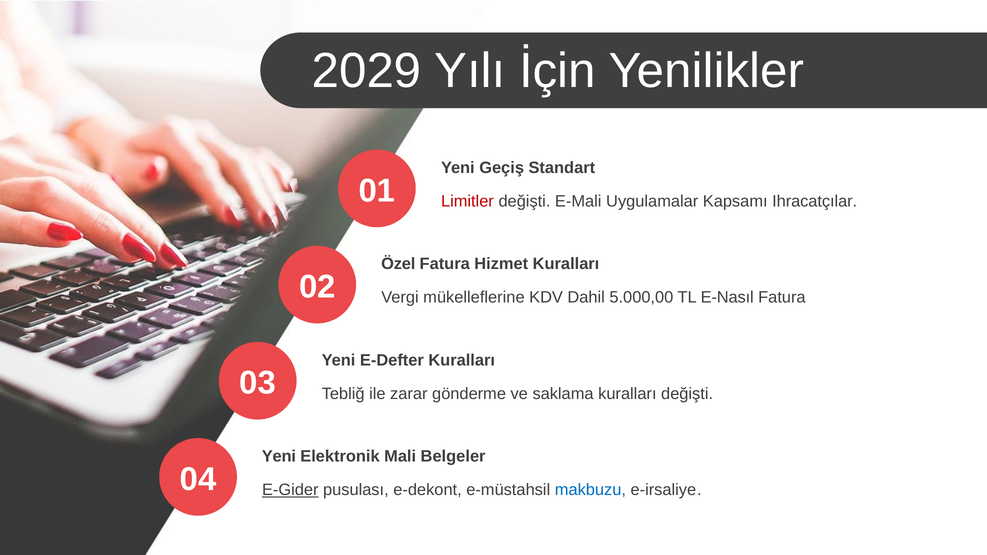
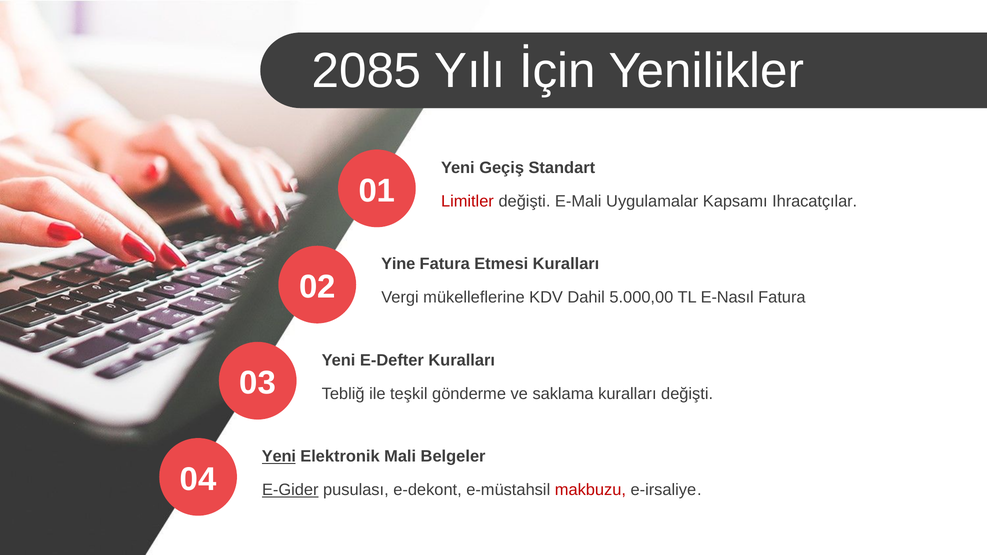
2029: 2029 -> 2085 (367, 71)
Özel: Özel -> Yine (398, 264)
Hizmet: Hizmet -> Etmesi (501, 264)
zarar: zarar -> teşkil (409, 394)
Yeni underline: none -> present (279, 457)
makbuzu colour: blue -> red (590, 490)
